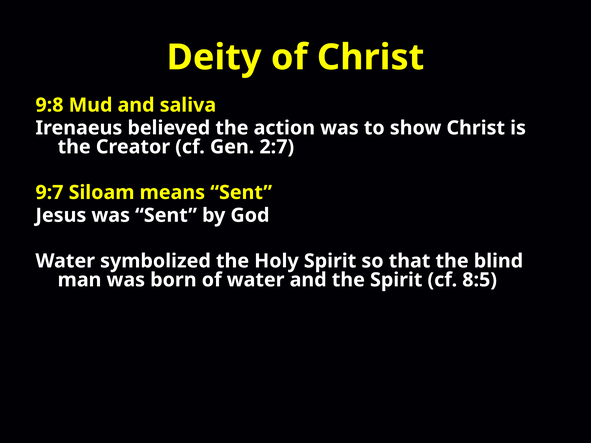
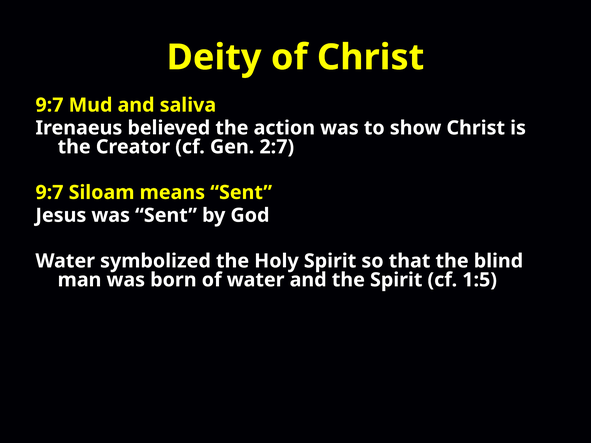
9:8: 9:8 -> 9:7 (49, 105)
8:5: 8:5 -> 1:5 (480, 280)
